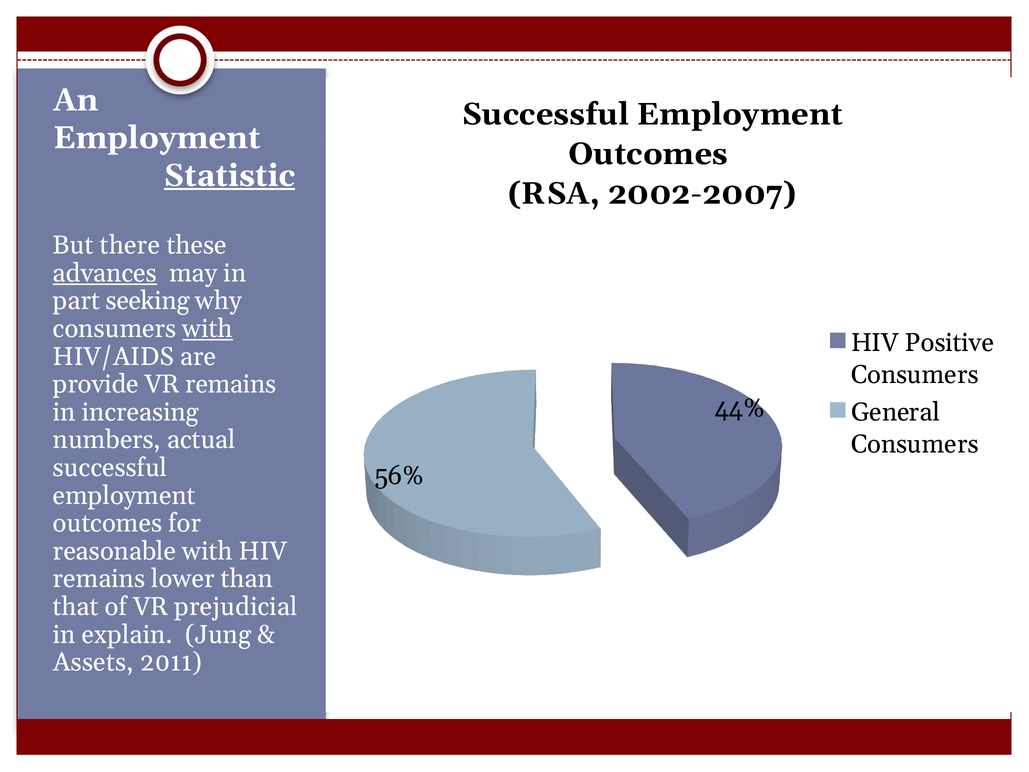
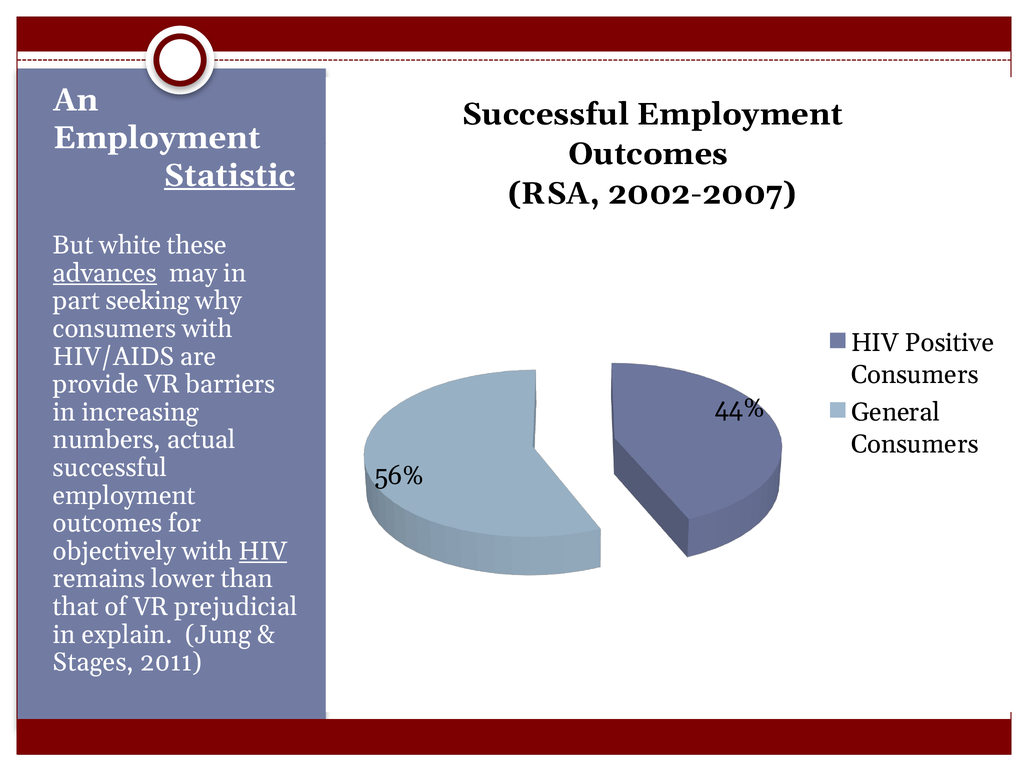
there: there -> white (130, 245)
with underline: present -> none (208, 329)
VR remains: remains -> barriers (231, 384)
reasonable: reasonable -> objectively (115, 551)
HIV underline: none -> present (263, 551)
Assets: Assets -> Stages (93, 662)
